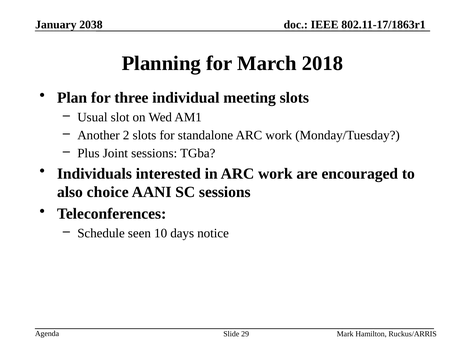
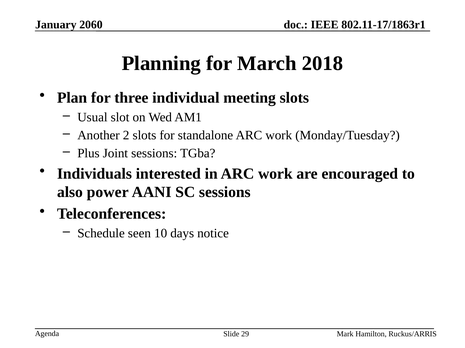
2038: 2038 -> 2060 (91, 25)
choice: choice -> power (108, 193)
